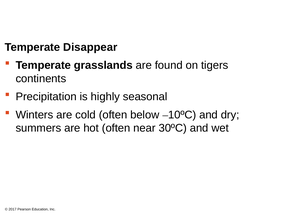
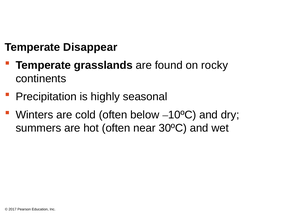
tigers: tigers -> rocky (215, 65)
